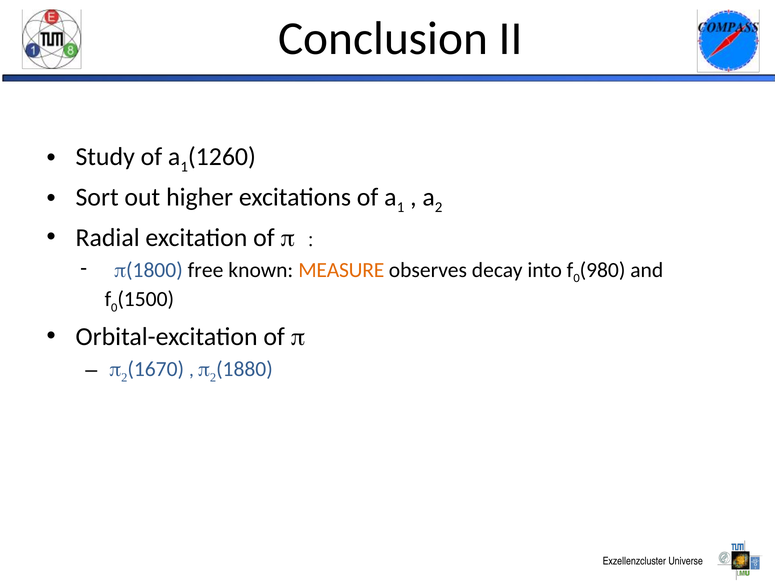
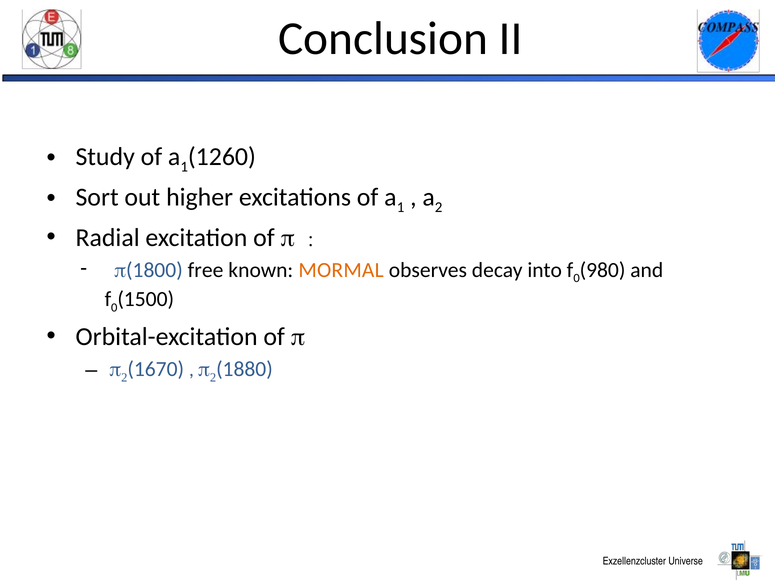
MEASURE: MEASURE -> MORMAL (341, 270)
